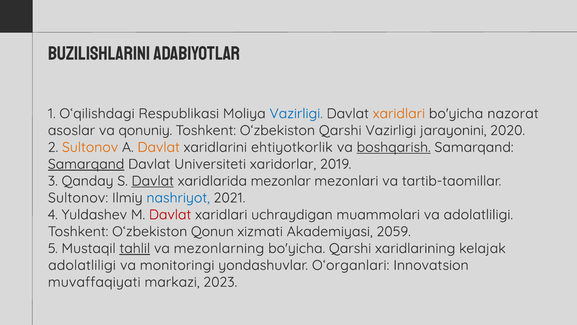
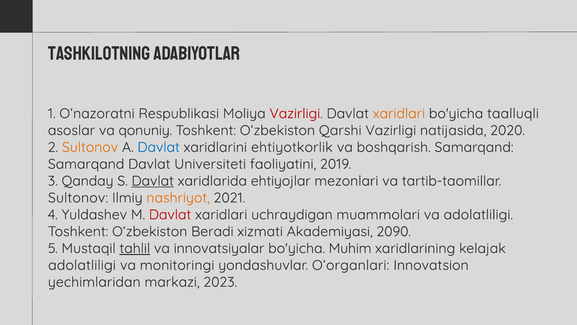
Buzilishlarini: Buzilishlarini -> Tashkilotning (99, 53)
O‘qilishdagi: O‘qilishdagi -> O‘nazoratni (97, 113)
Vazirligi colour: blue -> red (296, 113)
nazorat: nazorat -> taalluqli (513, 113)
jarayonini: jarayonini -> natijasida (453, 130)
Davlat colour: orange -> blue (159, 147)
boshqarish underline: present -> none (394, 147)
Samarqand underline: present -> none (86, 164)
xaridorlar: xaridorlar -> faoliyatini (283, 164)
mezonlar: mezonlar -> ehtiyojlar (281, 181)
nashriyot colour: blue -> orange (178, 198)
Qonun: Qonun -> Beradi (212, 231)
2059: 2059 -> 2090 (394, 231)
mezonlarning: mezonlarning -> innovatsiyalar (219, 248)
bo'yicha Qarshi: Qarshi -> Muhim (350, 248)
muvaffaqiyati: muvaffaqiyati -> yechimlaridan (94, 282)
